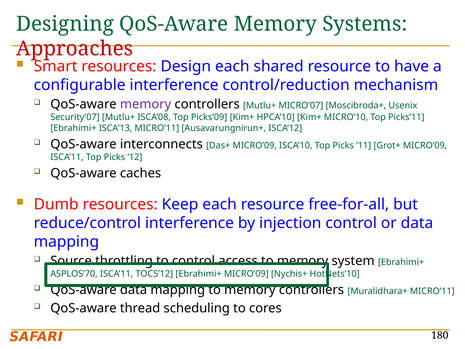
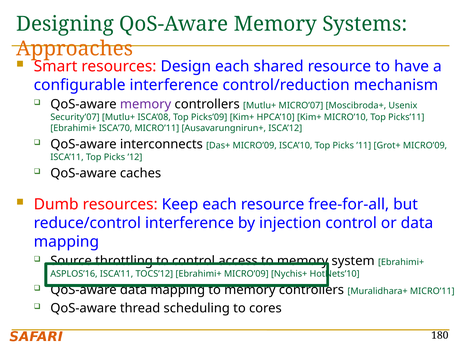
Approaches colour: red -> orange (75, 49)
ISCA’13: ISCA’13 -> ISCA’70 (116, 128)
ASPLOS’70: ASPLOS’70 -> ASPLOS’16 (74, 274)
